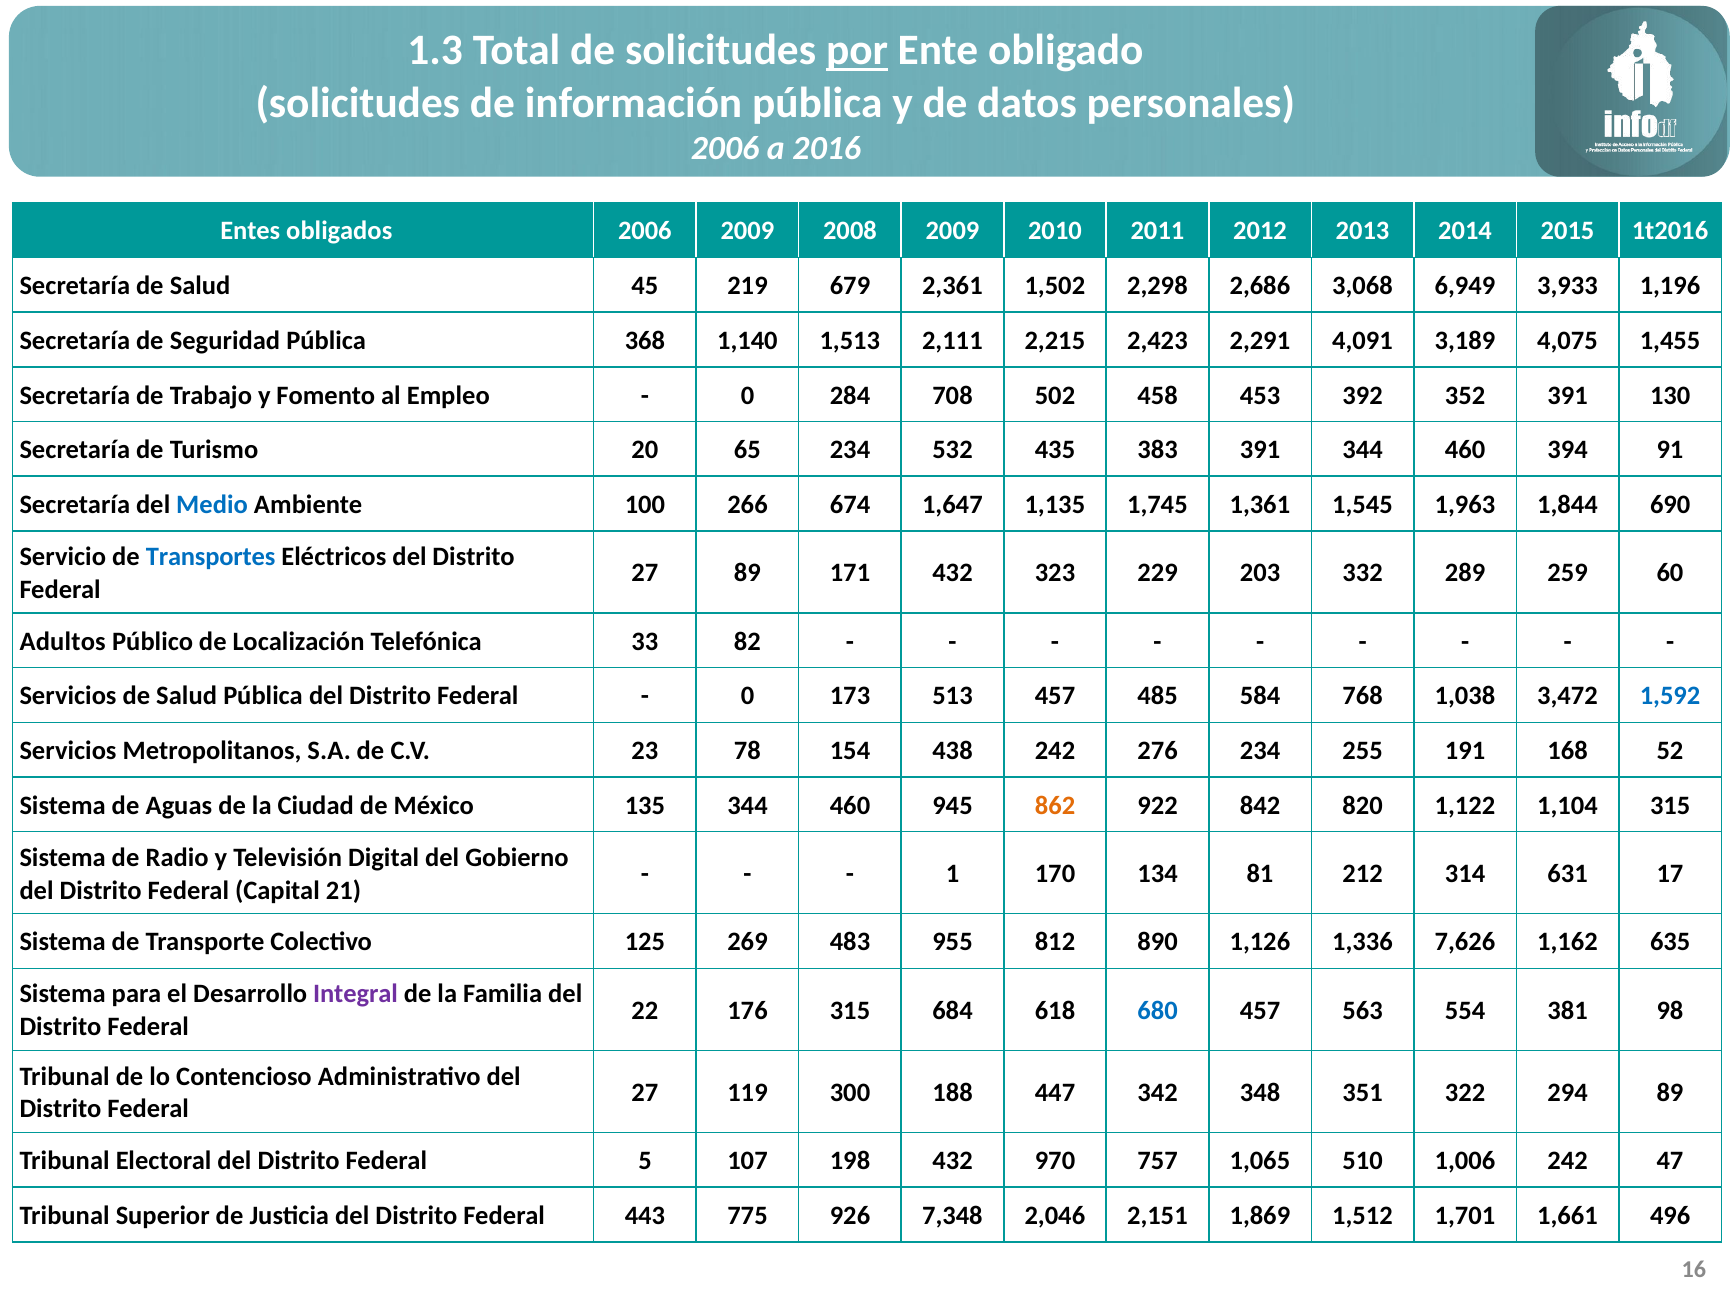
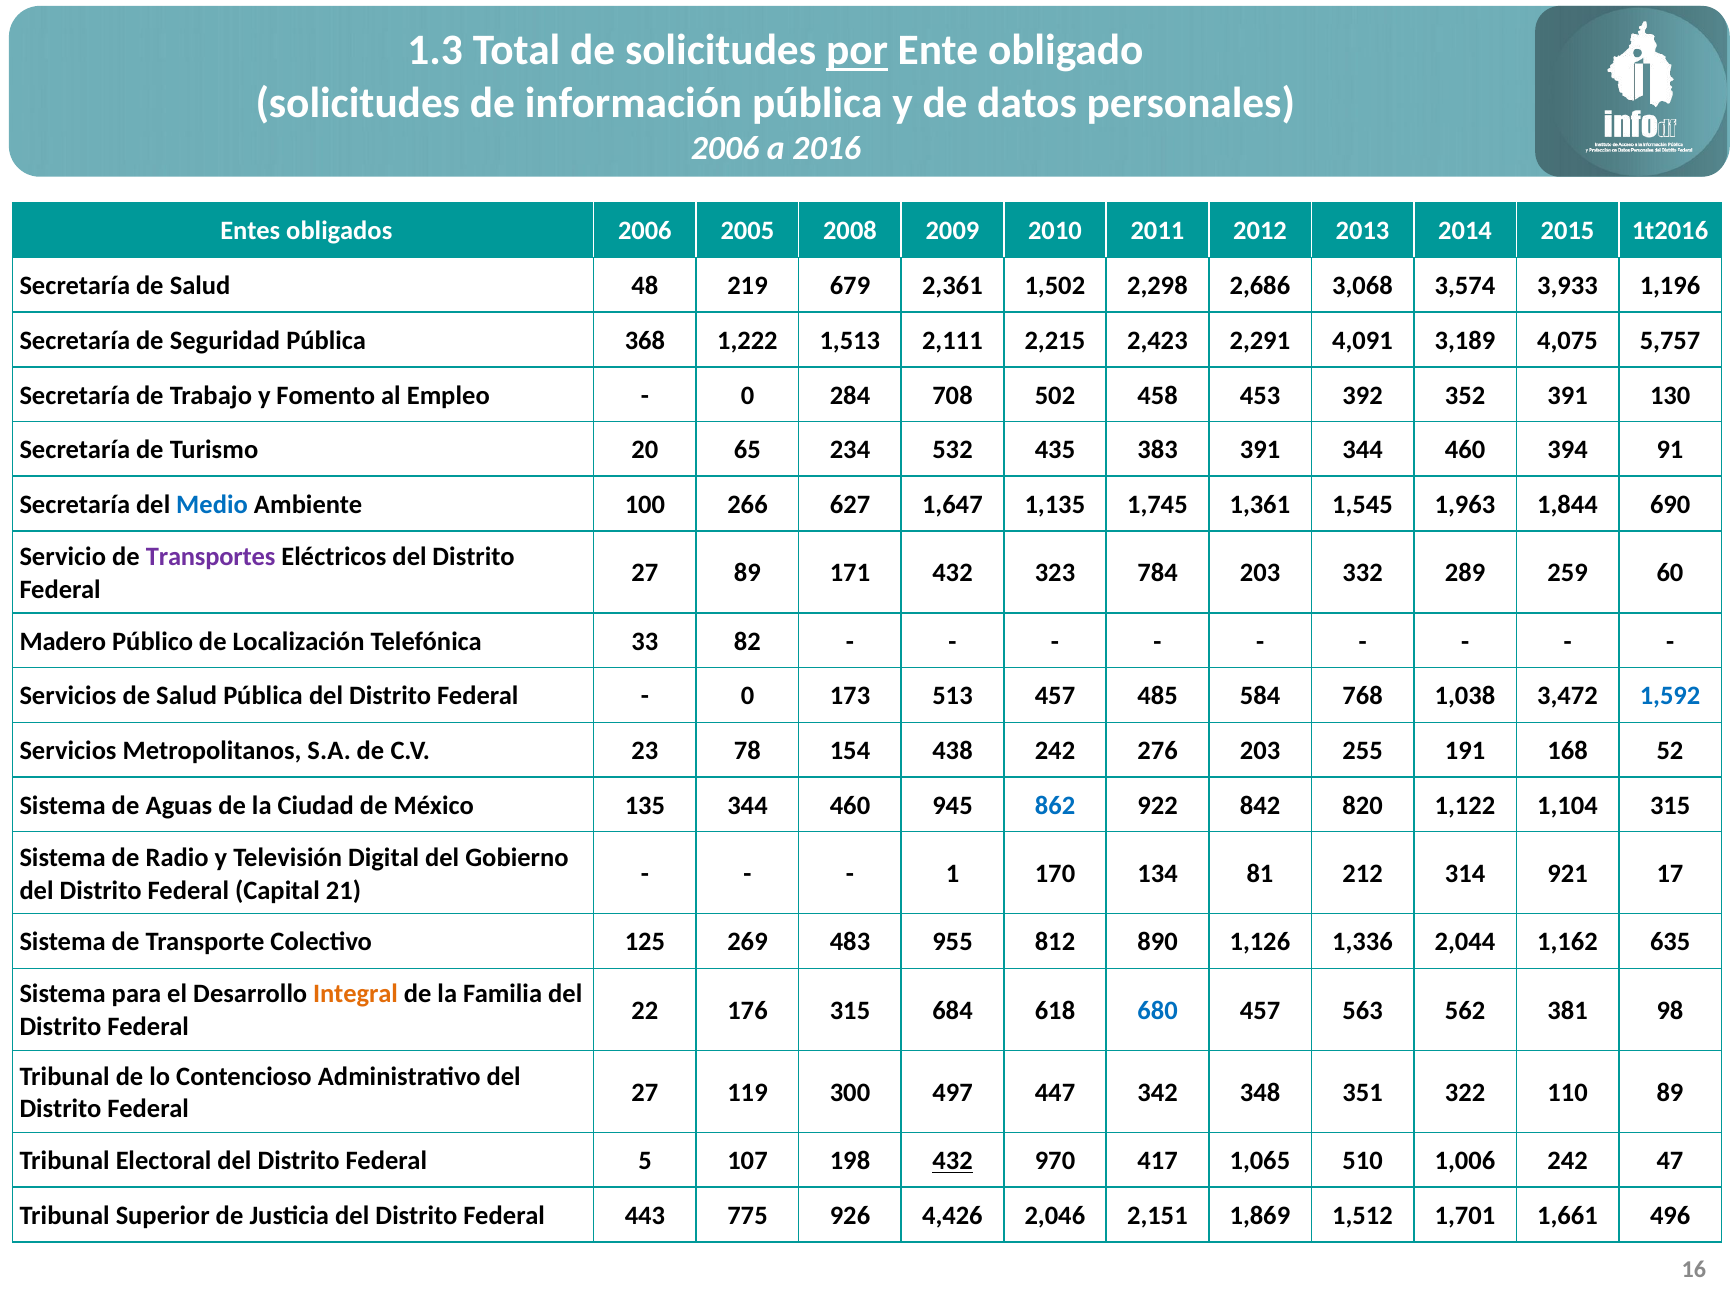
2006 2009: 2009 -> 2005 (747, 231)
45: 45 -> 48 (645, 286)
6,949: 6,949 -> 3,574 (1465, 286)
1,140: 1,140 -> 1,222 (747, 341)
1,455: 1,455 -> 5,757 (1670, 341)
674: 674 -> 627 (850, 505)
Transportes colour: blue -> purple (211, 557)
229: 229 -> 784 (1158, 573)
Adultos: Adultos -> Madero (63, 641)
276 234: 234 -> 203 (1260, 751)
862 colour: orange -> blue (1055, 806)
631: 631 -> 921 (1568, 874)
7,626: 7,626 -> 2,044 (1465, 942)
Integral colour: purple -> orange (356, 994)
554: 554 -> 562 (1465, 1011)
188: 188 -> 497 (953, 1093)
294: 294 -> 110 (1568, 1093)
432 underline: none -> present (953, 1161)
757: 757 -> 417 (1158, 1161)
7,348: 7,348 -> 4,426 (952, 1216)
